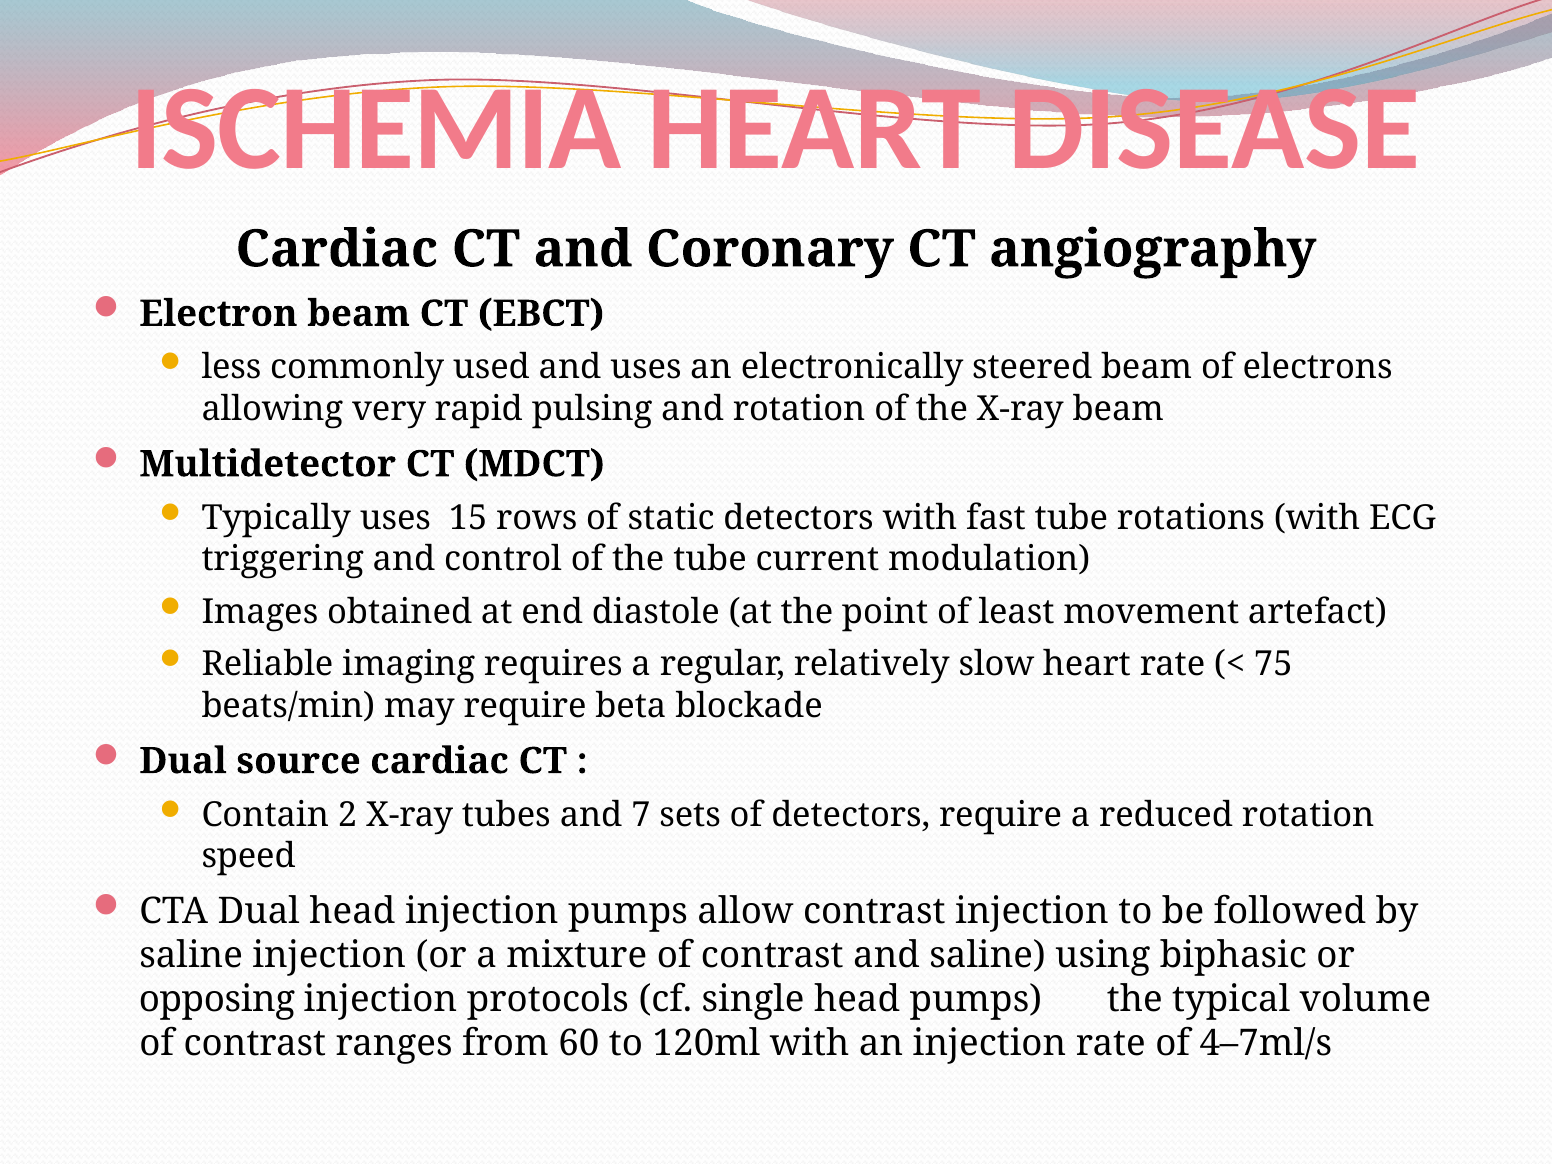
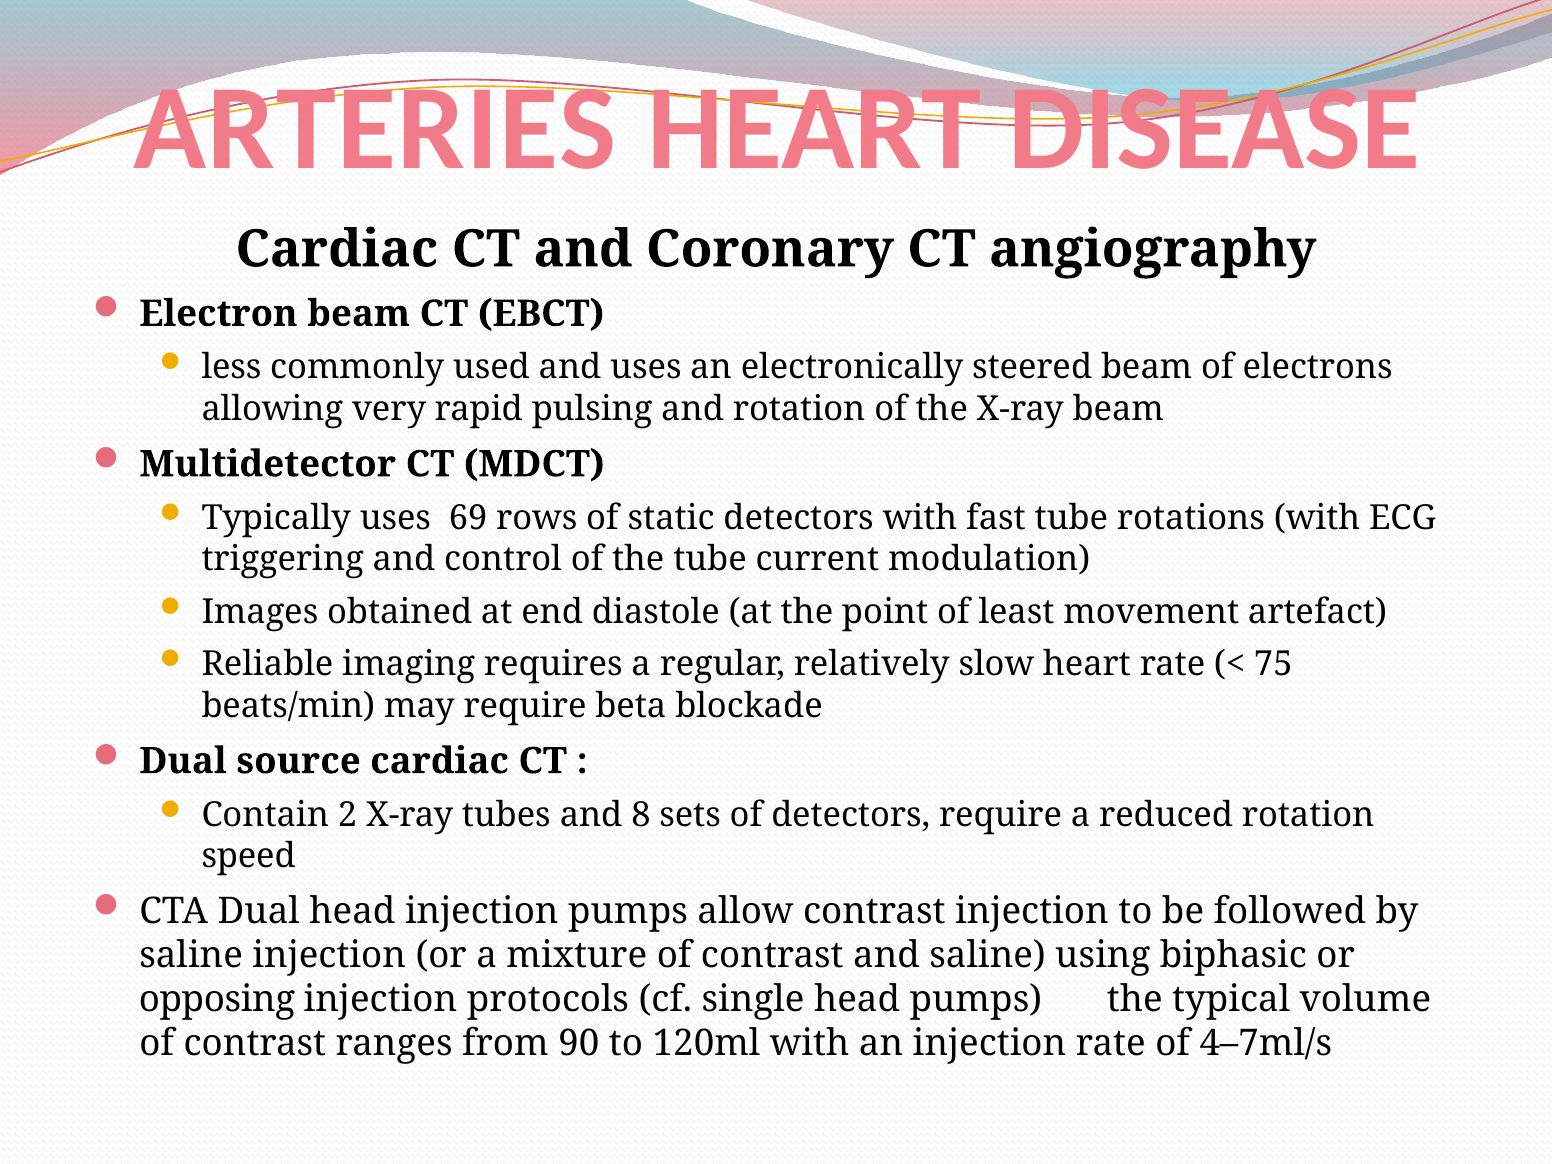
ISCHEMIA: ISCHEMIA -> ARTERIES (375, 129)
15: 15 -> 69 (468, 518)
7: 7 -> 8 (641, 815)
60: 60 -> 90 (579, 1044)
